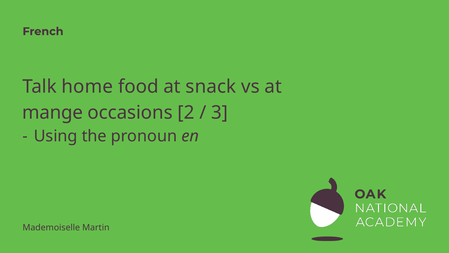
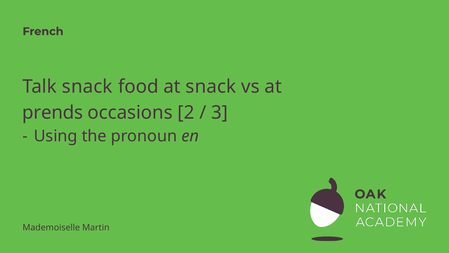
Talk home: home -> snack (87, 87)
mange: mange -> prends (53, 112)
